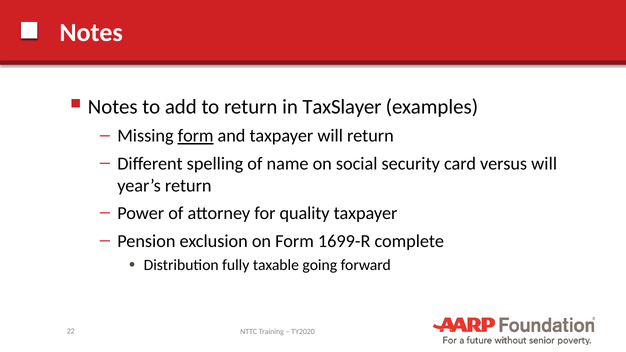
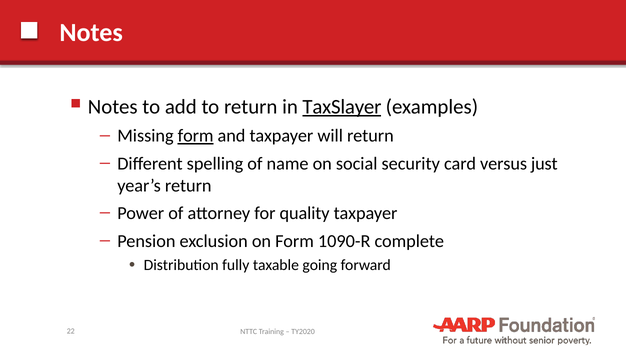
TaxSlayer underline: none -> present (342, 107)
versus will: will -> just (544, 164)
1699-R: 1699-R -> 1090-R (344, 241)
